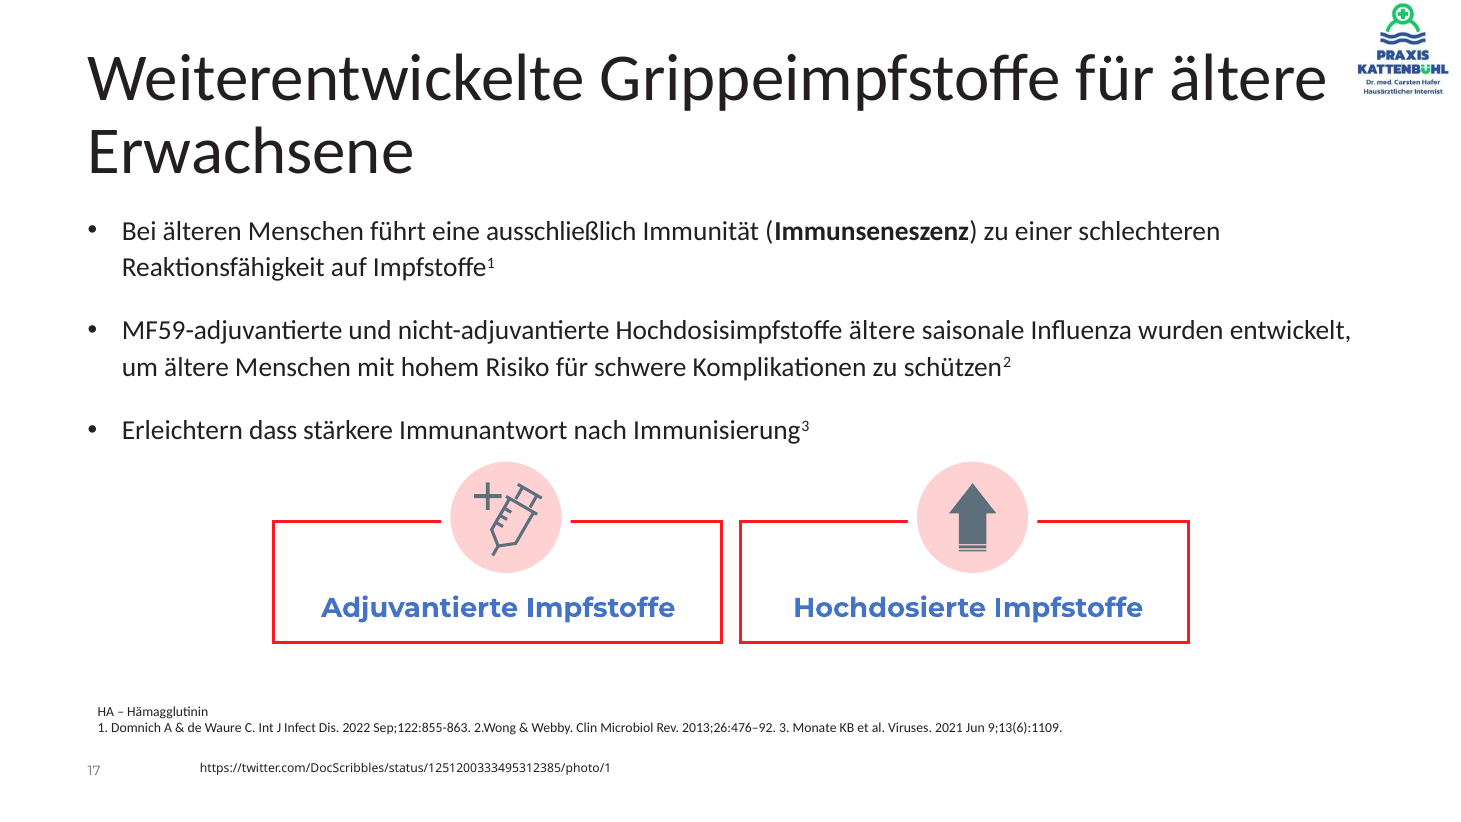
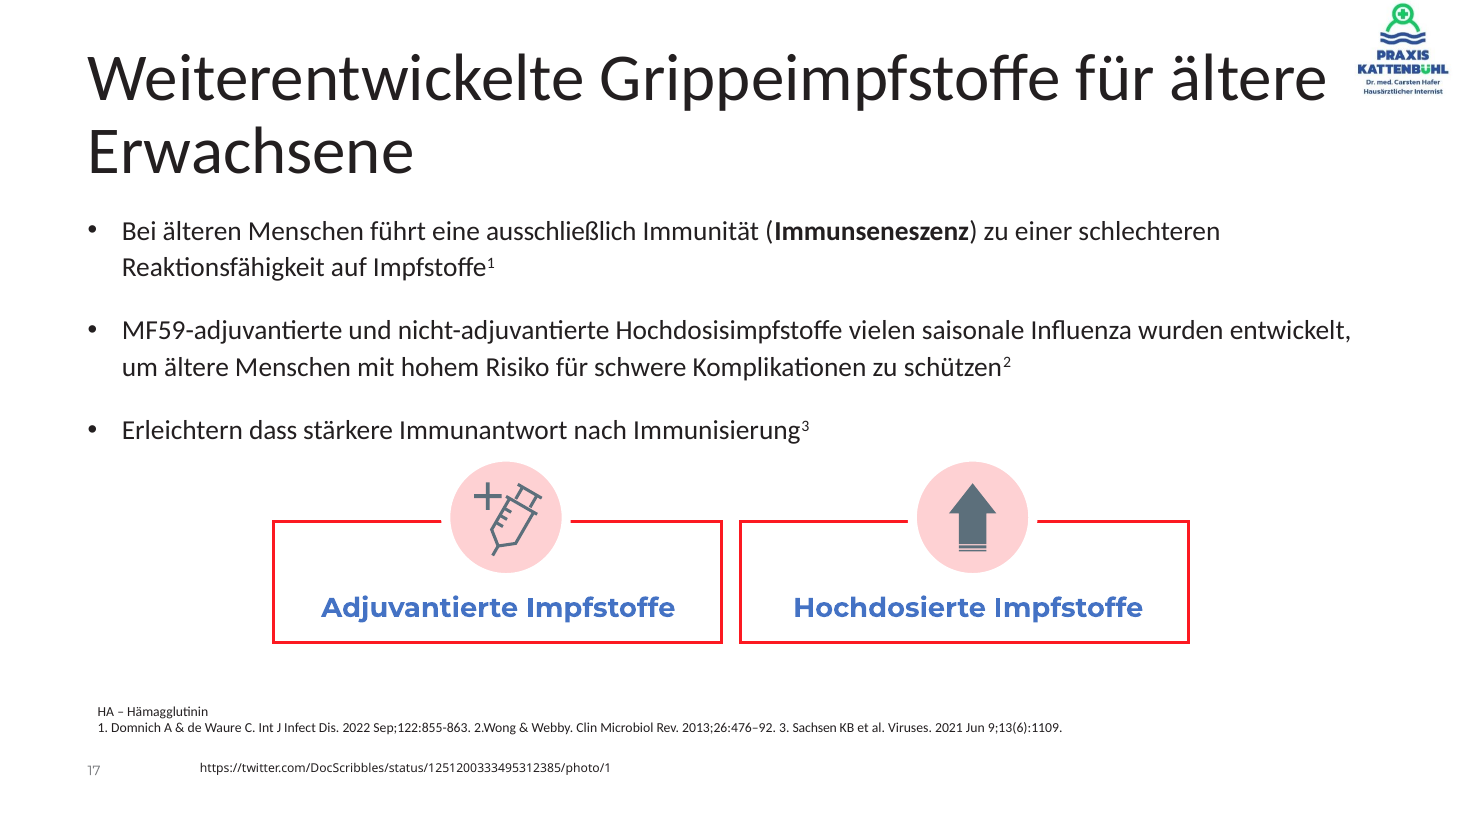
Hochdosisimpfstoffe ältere: ältere -> vielen (882, 331)
Monate: Monate -> Sachsen (815, 728)
